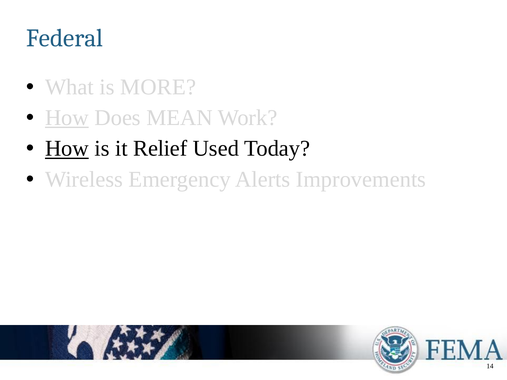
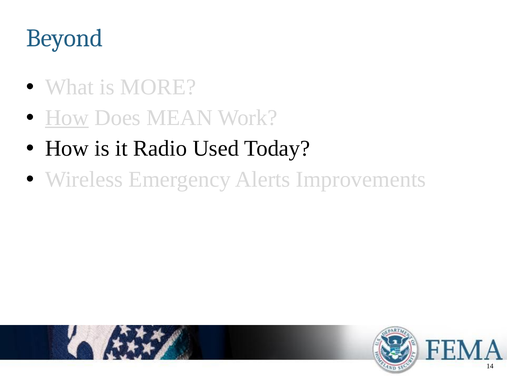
Federal: Federal -> Beyond (65, 38)
How underline: present -> none (67, 149)
Relief: Relief -> Radio (160, 149)
